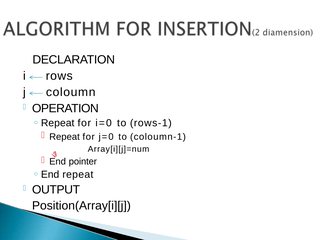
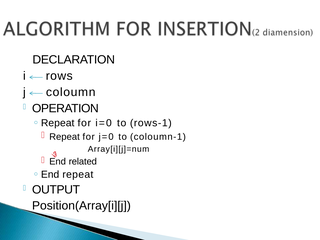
pointer: pointer -> related (83, 162)
